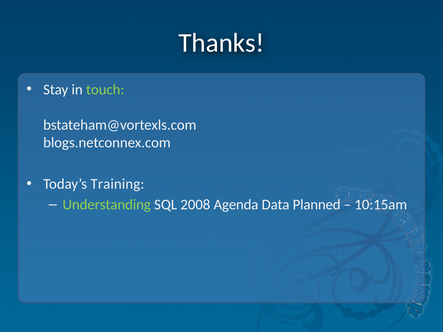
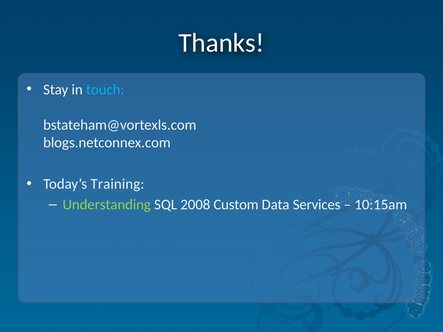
touch colour: light green -> light blue (105, 90)
Agenda: Agenda -> Custom (236, 205)
Planned: Planned -> Services (317, 205)
